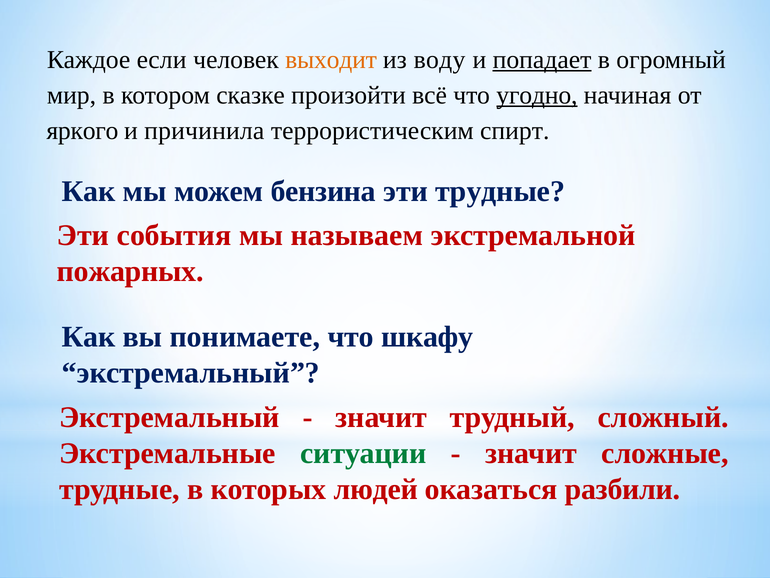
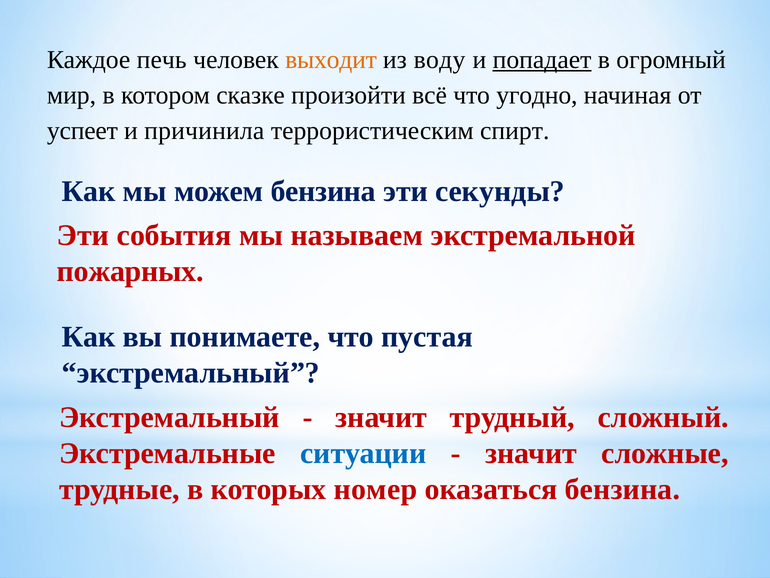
если: если -> печь (162, 60)
угодно underline: present -> none (537, 95)
яркого: яркого -> успеет (82, 130)
эти трудные: трудные -> секунды (500, 191)
шкафу: шкафу -> пустая (427, 336)
ситуации colour: green -> blue (363, 453)
людей: людей -> номер (376, 489)
оказаться разбили: разбили -> бензина (622, 489)
